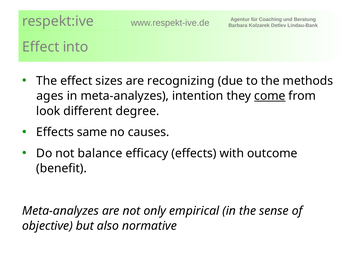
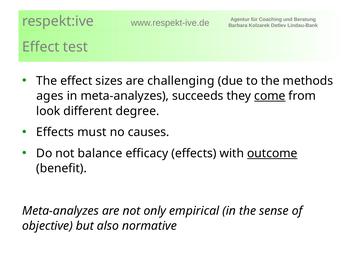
into: into -> test (75, 47)
recognizing: recognizing -> challenging (181, 81)
intention: intention -> succeeds (198, 96)
same: same -> must (92, 132)
outcome underline: none -> present (272, 153)
